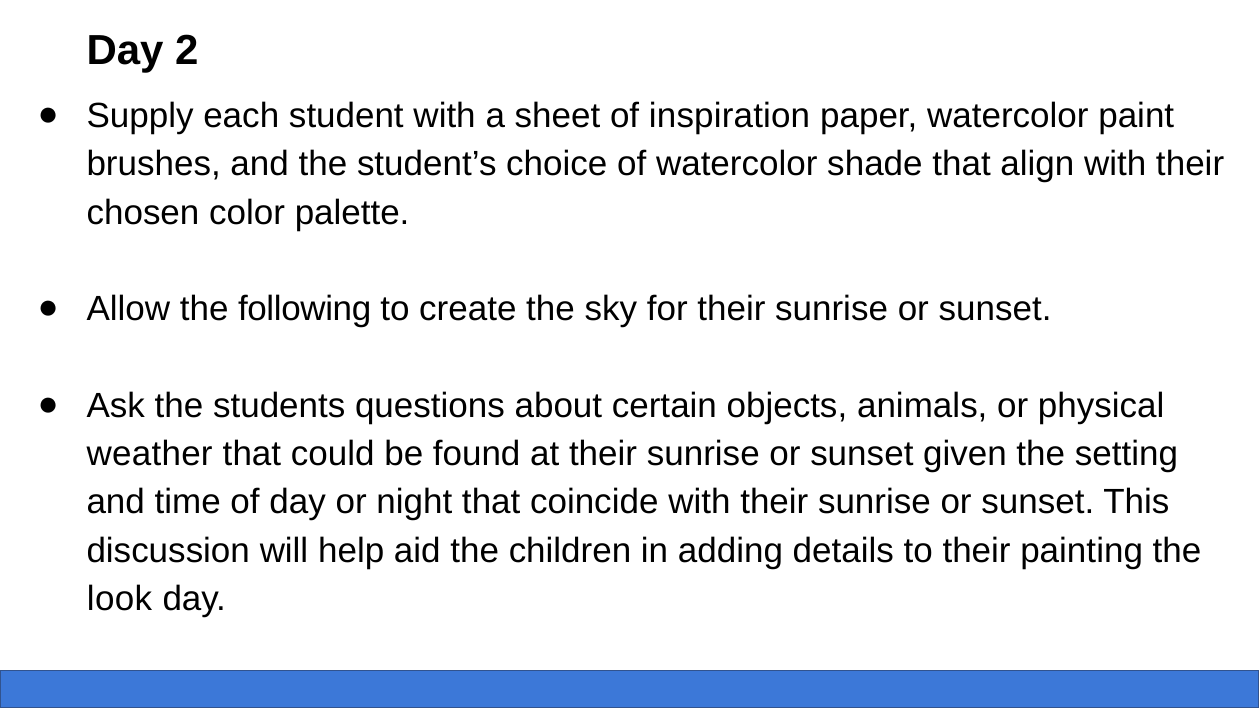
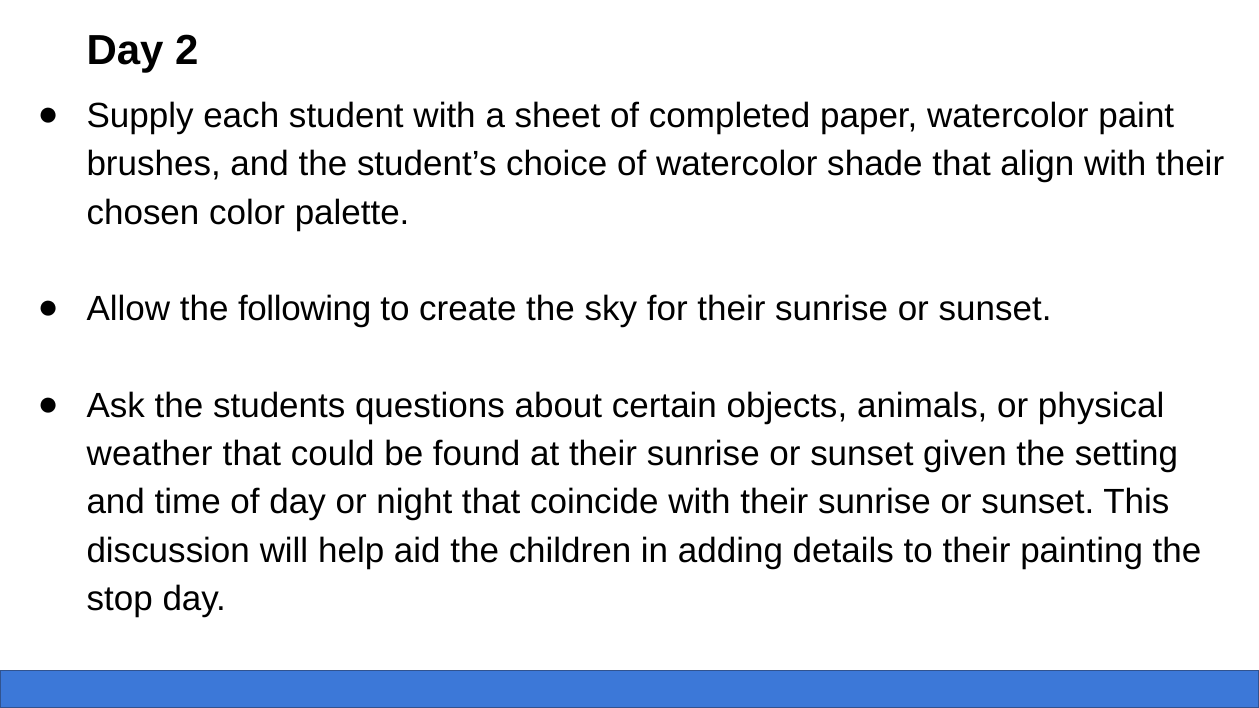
inspiration: inspiration -> completed (730, 116)
look: look -> stop (120, 599)
